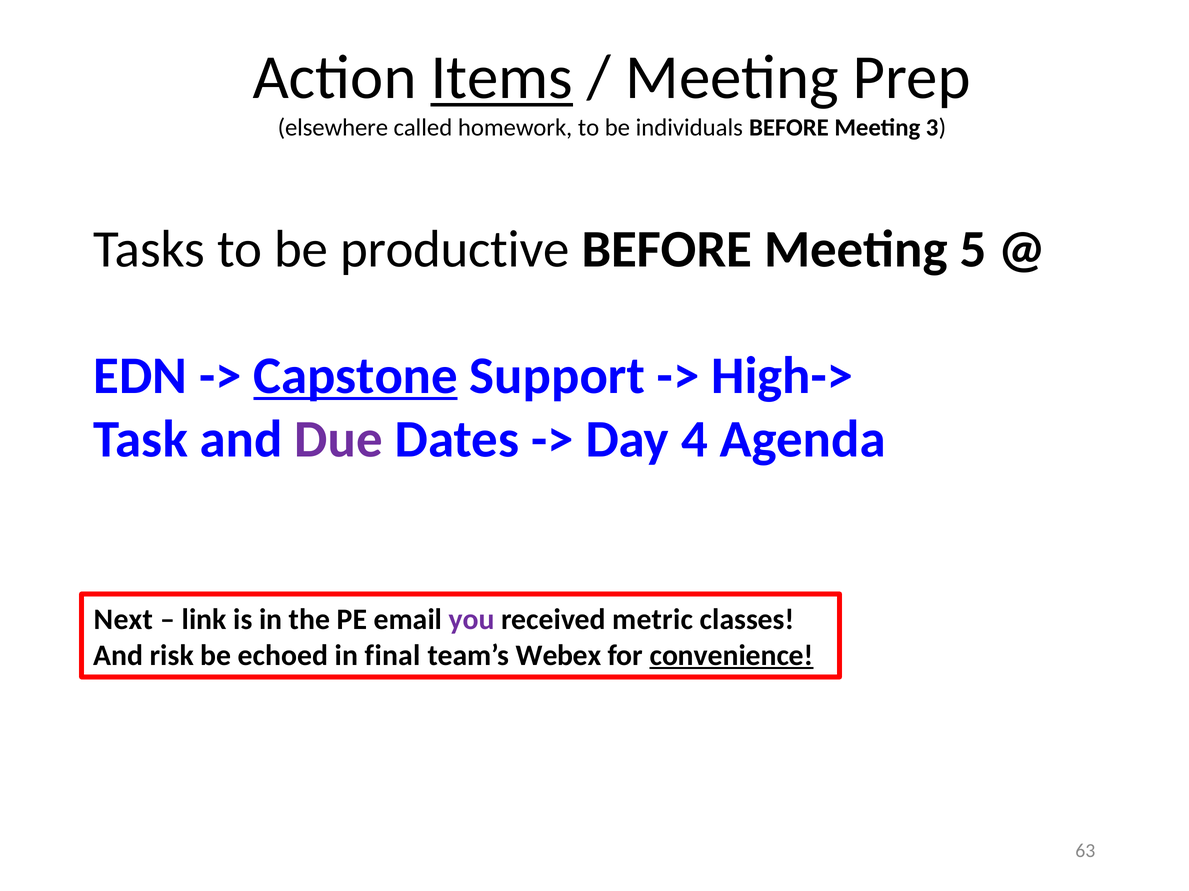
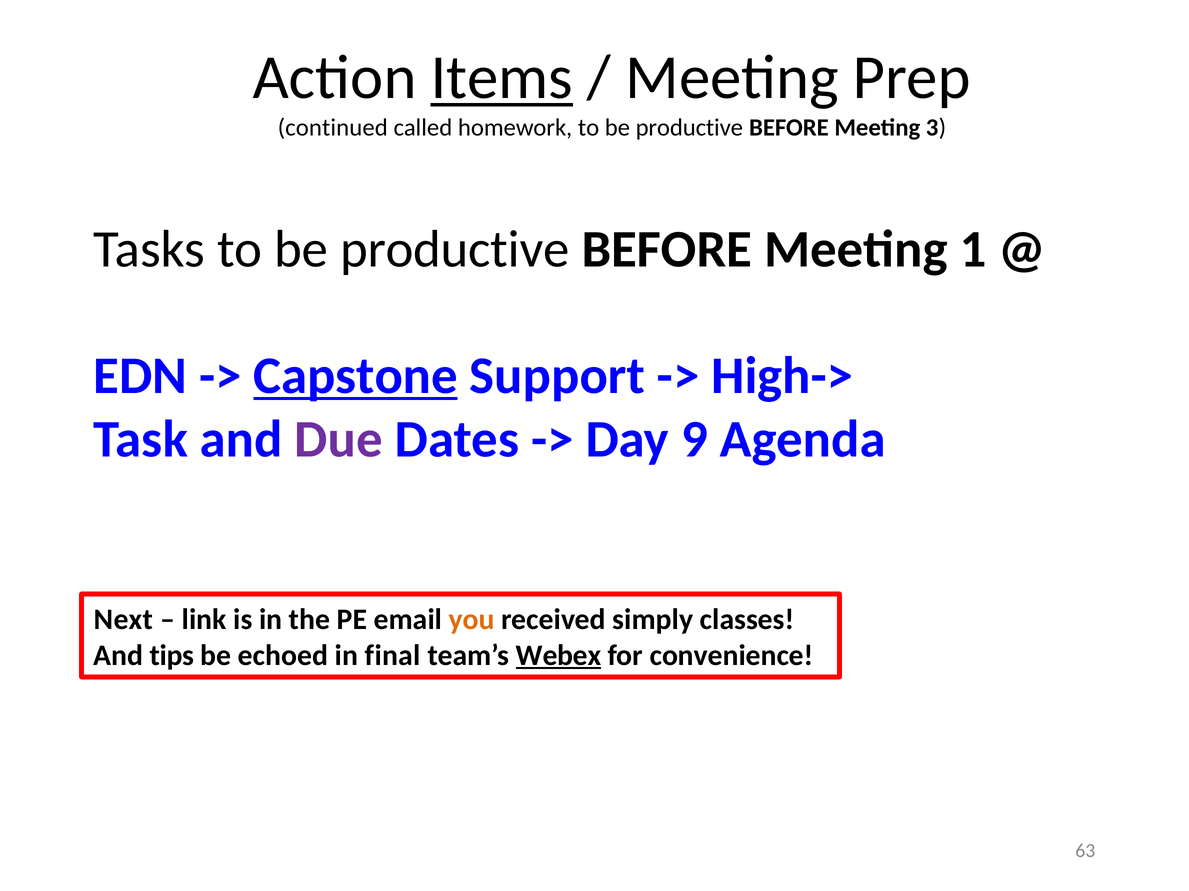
elsewhere: elsewhere -> continued (333, 128)
homework to be individuals: individuals -> productive (689, 128)
5: 5 -> 1 (973, 249)
4: 4 -> 9 (694, 440)
you colour: purple -> orange (472, 620)
metric: metric -> simply (653, 620)
risk: risk -> tips (172, 656)
Webex underline: none -> present (559, 656)
convenience underline: present -> none (732, 656)
